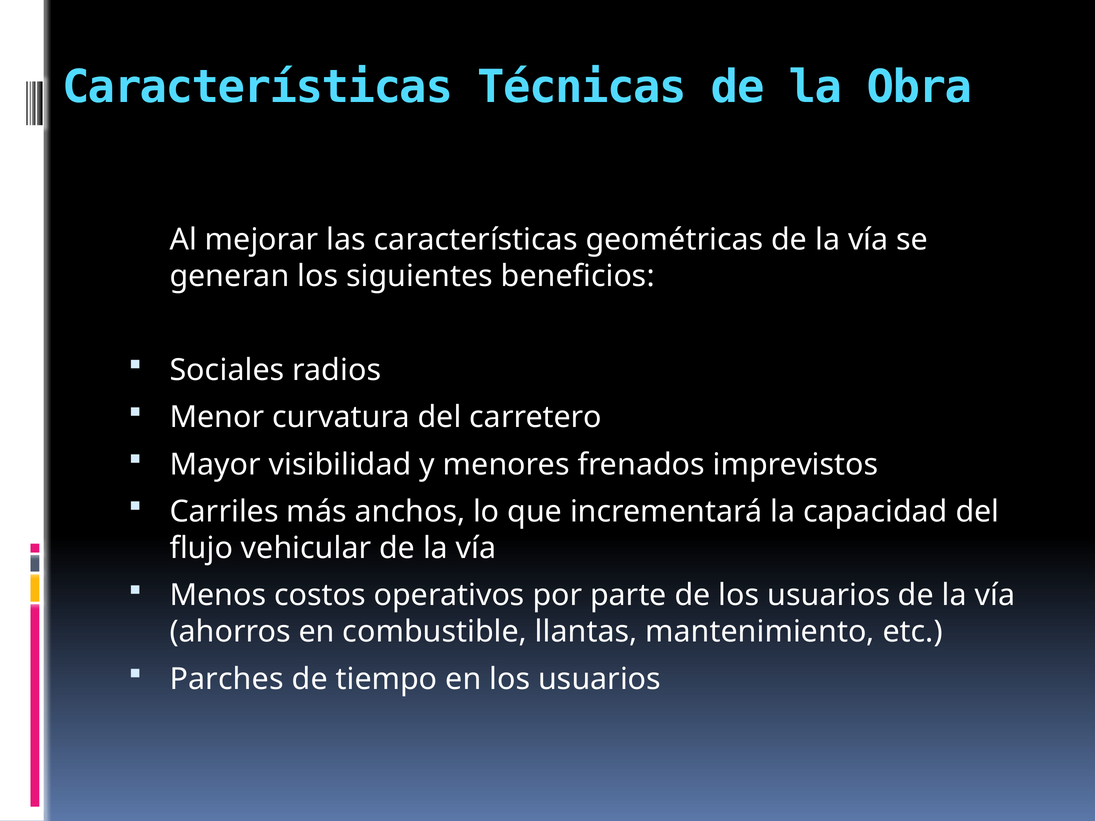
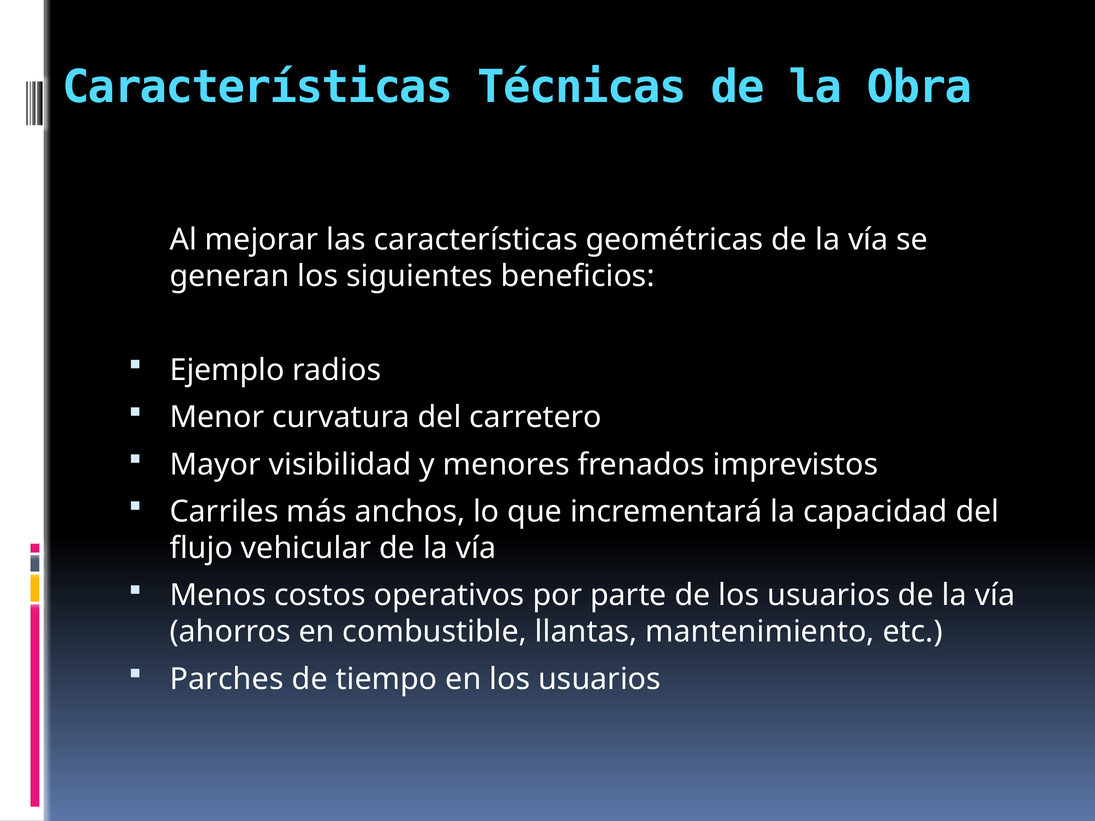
Sociales: Sociales -> Ejemplo (227, 370)
